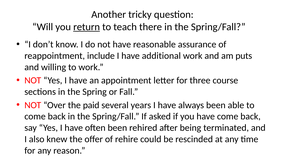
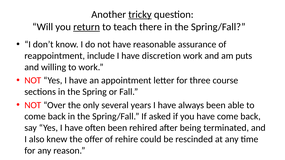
tricky underline: none -> present (140, 14)
additional: additional -> discretion (161, 56)
paid: paid -> only (91, 105)
